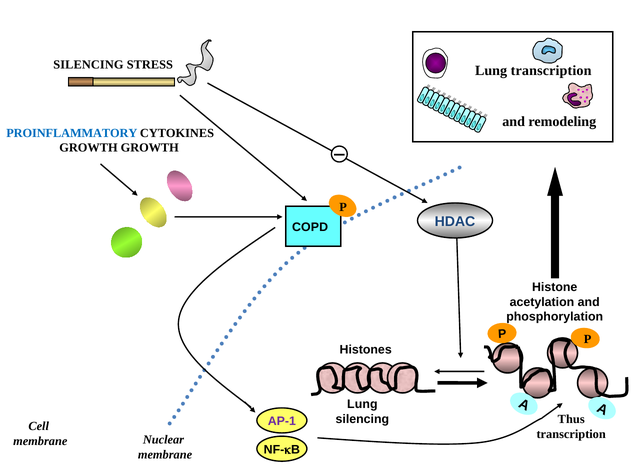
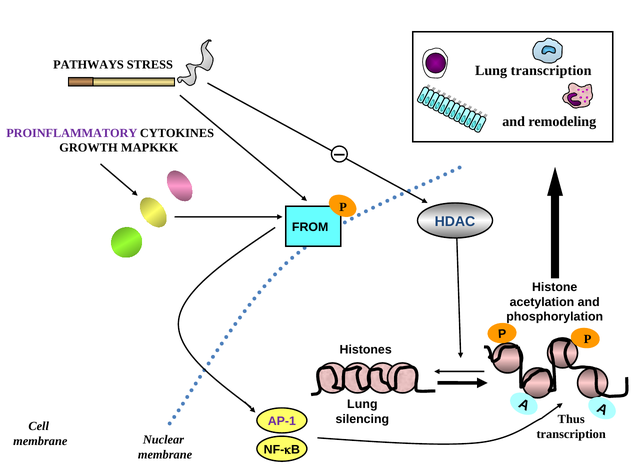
SILENCING: SILENCING -> PATHWAYS (89, 65)
PROINFLAMMATORY colour: blue -> purple (72, 133)
GROWTH GROWTH: GROWTH -> MAPKKK (150, 148)
COPD: COPD -> FROM (310, 227)
